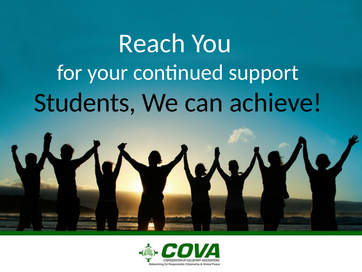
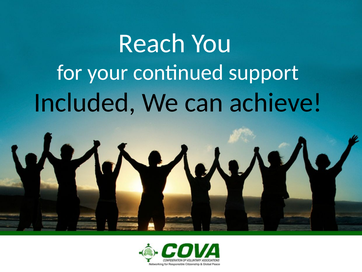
Students: Students -> Included (85, 102)
